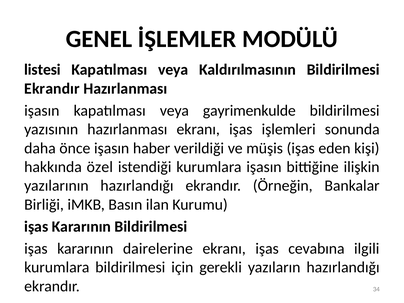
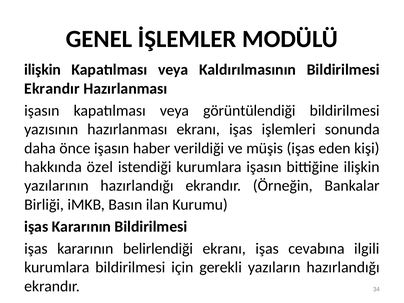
listesi: listesi -> ilişkin (42, 70)
gayrimenkulde: gayrimenkulde -> görüntülendiği (249, 111)
dairelerine: dairelerine -> belirlendiği (158, 249)
